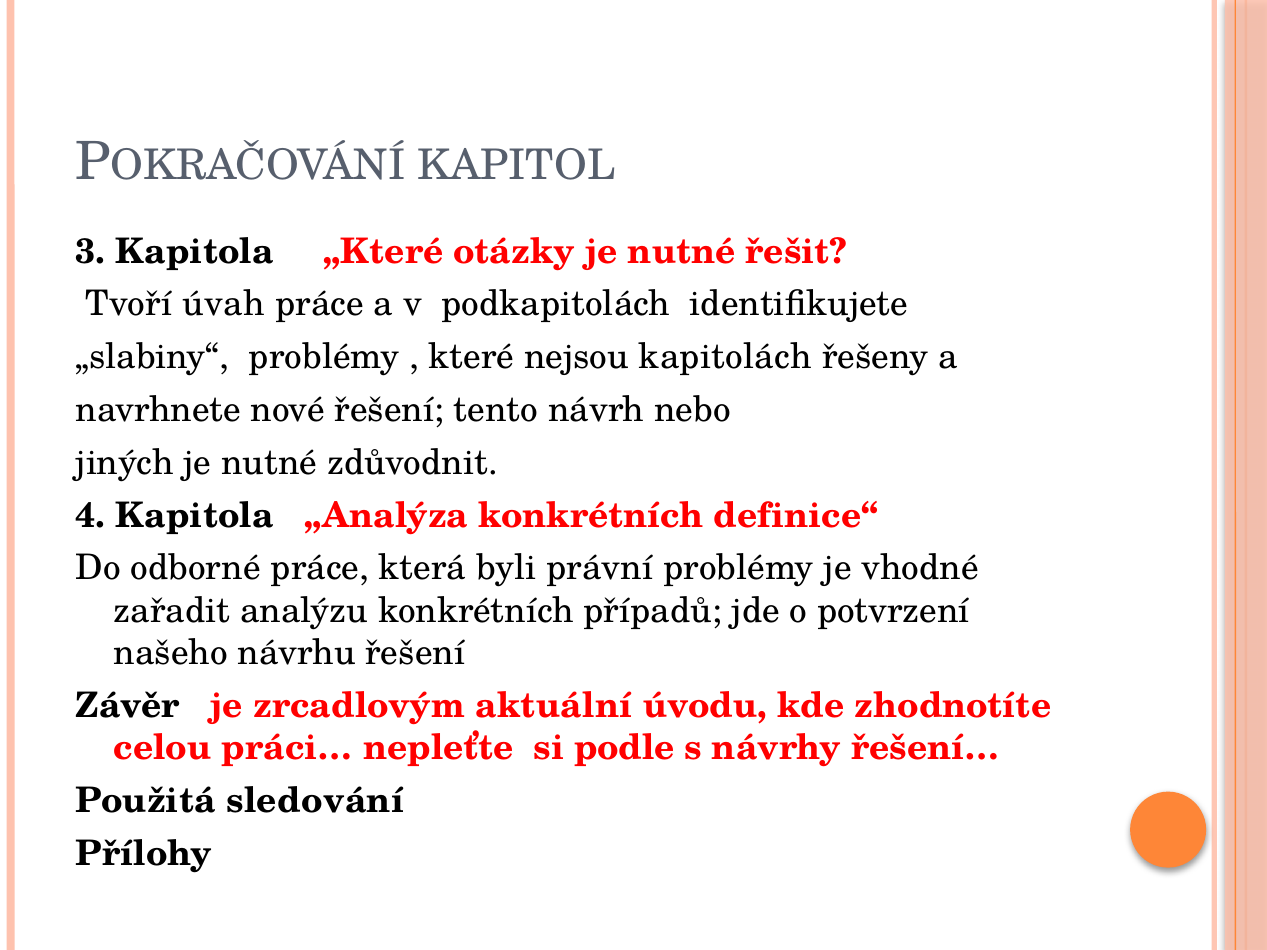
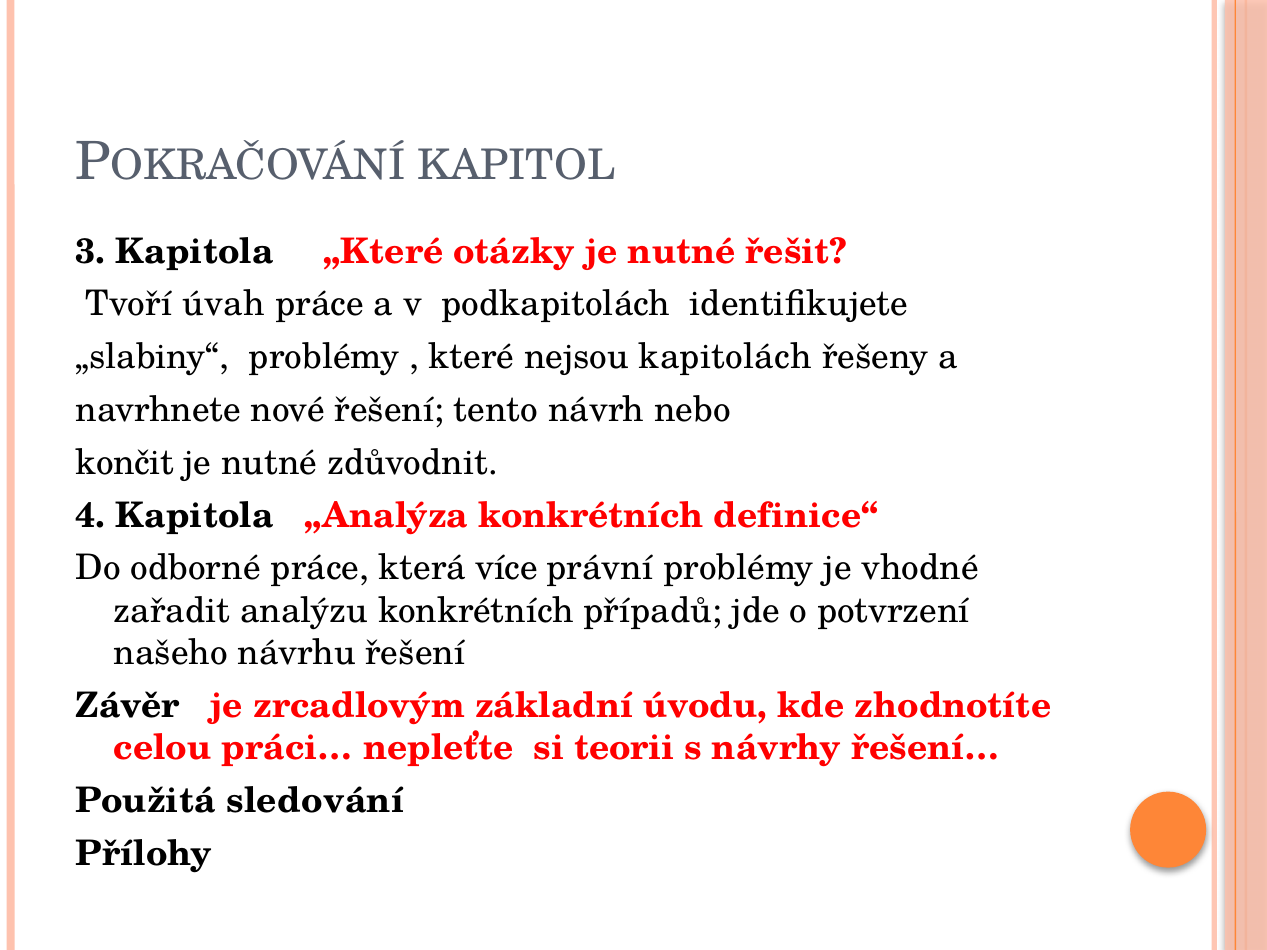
jiných: jiných -> končit (125, 463)
byli: byli -> více (507, 569)
aktuální: aktuální -> základní (554, 706)
podle: podle -> teorii (624, 748)
